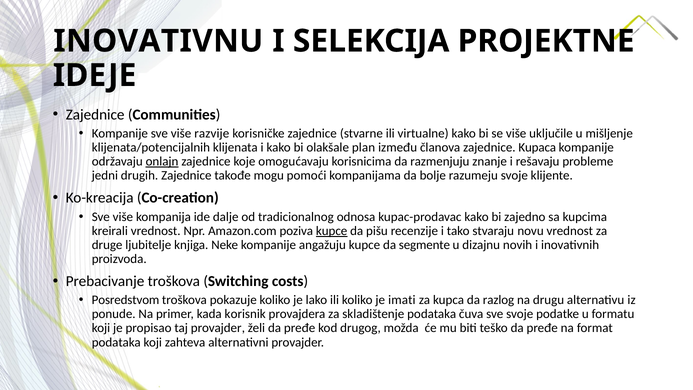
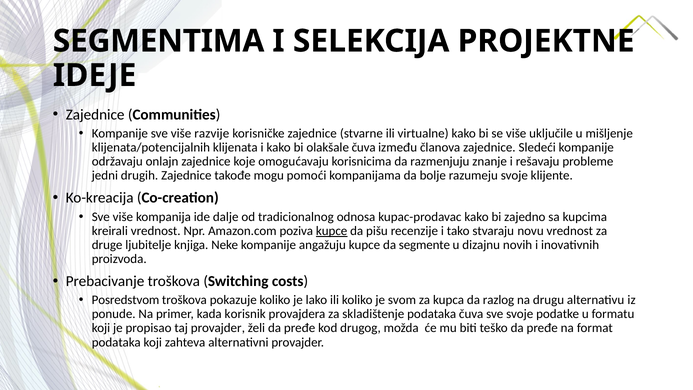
INOVATIVNU: INOVATIVNU -> SEGMENTIMA (159, 41)
olakšale plan: plan -> čuva (364, 147)
Kupaca: Kupaca -> Sledeći (537, 147)
onlajn underline: present -> none (162, 161)
imati: imati -> svom (402, 300)
